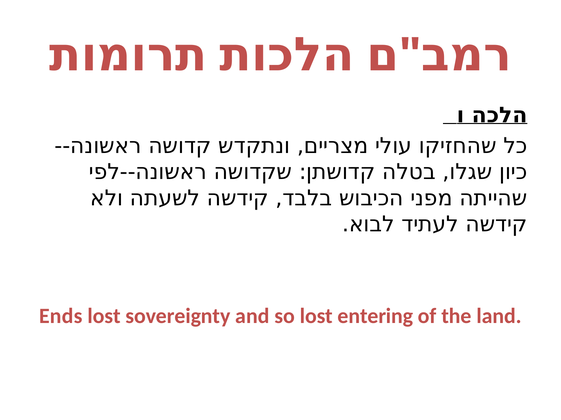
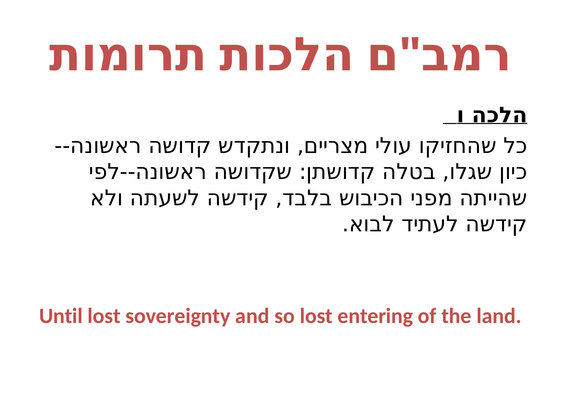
Ends: Ends -> Until (61, 316)
